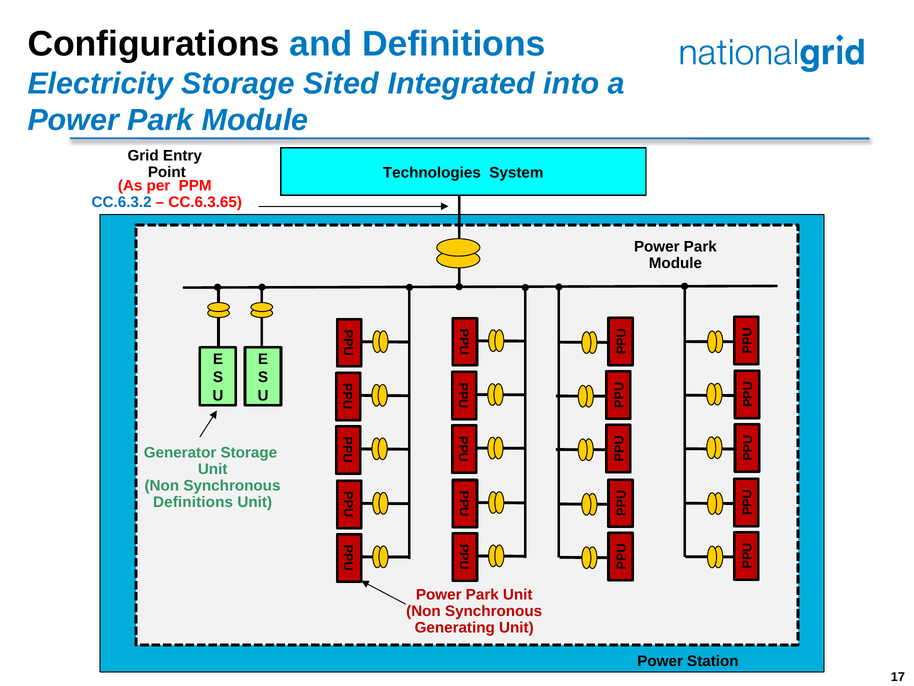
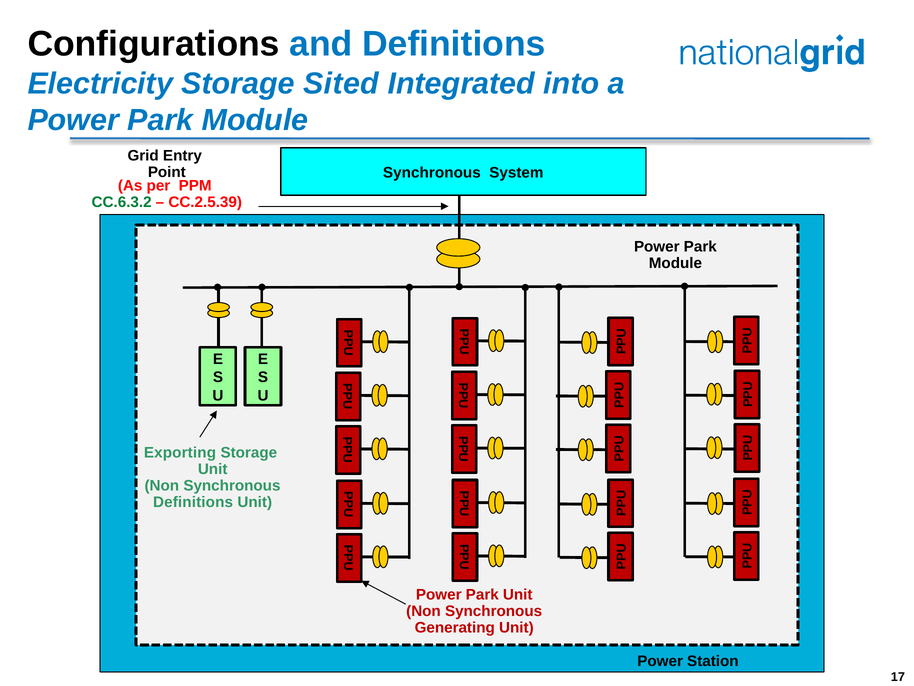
Technologies: Technologies -> Synchronous (432, 172)
CC.6.3.2 colour: blue -> green (122, 202)
CC.6.3.65: CC.6.3.65 -> CC.2.5.39 (205, 202)
Generator: Generator -> Exporting (180, 452)
